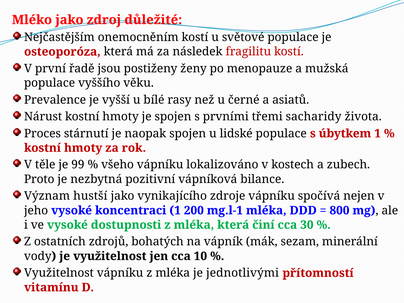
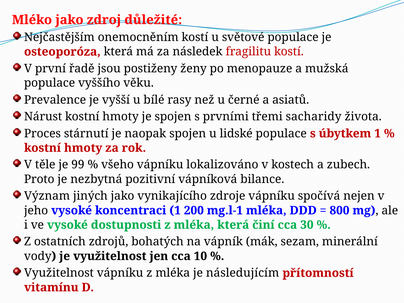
hustší: hustší -> jiných (90, 196)
jednotlivými: jednotlivými -> následujícím (243, 273)
